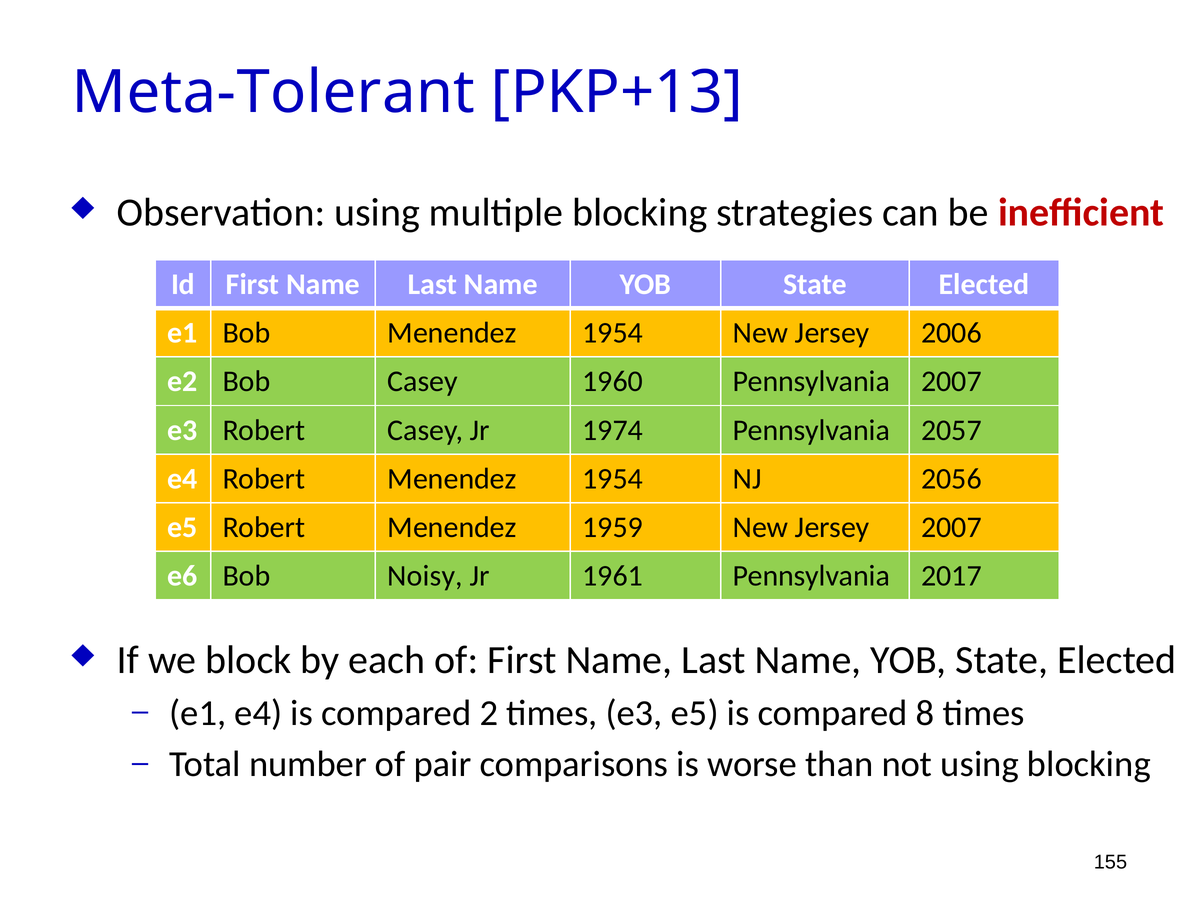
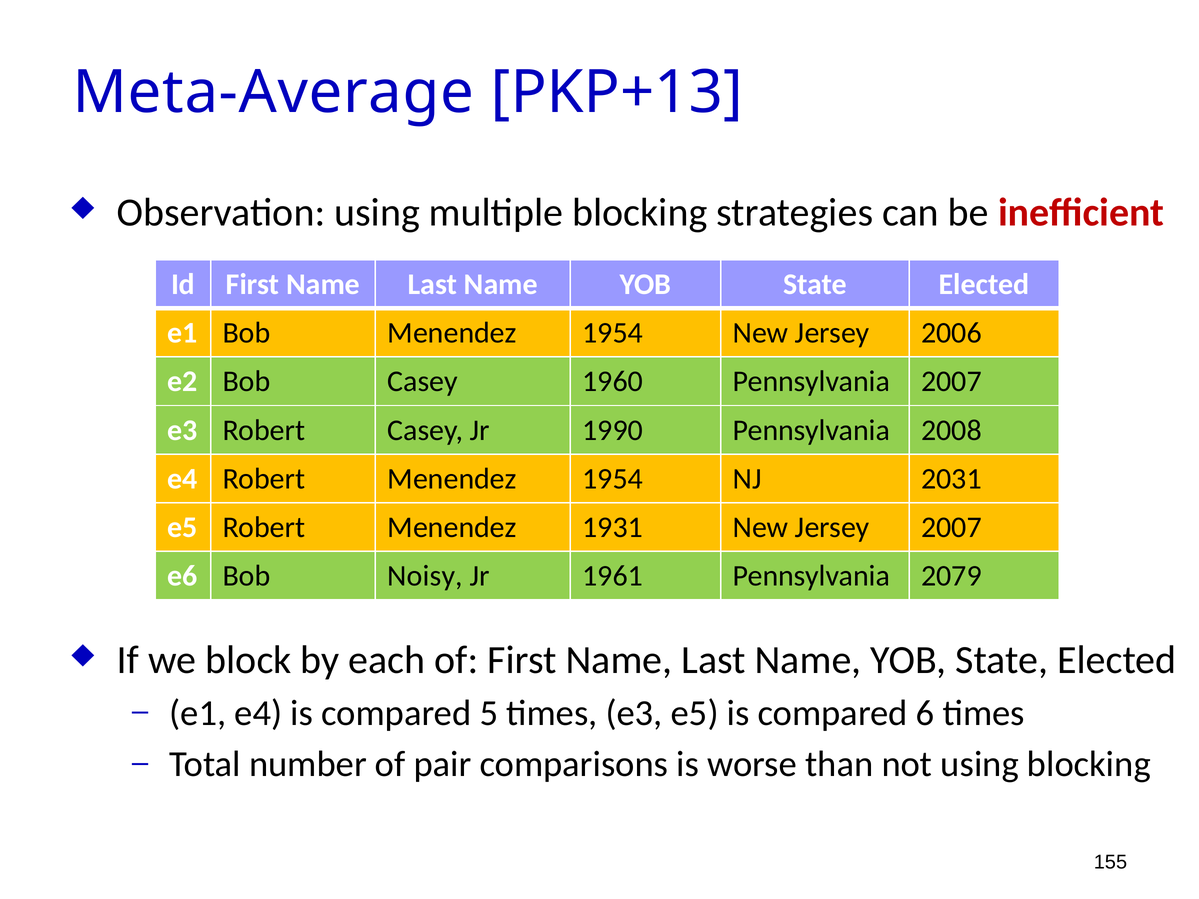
Meta-Tolerant: Meta-Tolerant -> Meta-Average (273, 93)
1974: 1974 -> 1990 (613, 430)
2057: 2057 -> 2008 (951, 430)
2056: 2056 -> 2031 (951, 479)
1959: 1959 -> 1931 (613, 528)
2017: 2017 -> 2079 (951, 576)
2: 2 -> 5 (489, 713)
8: 8 -> 6 (925, 713)
